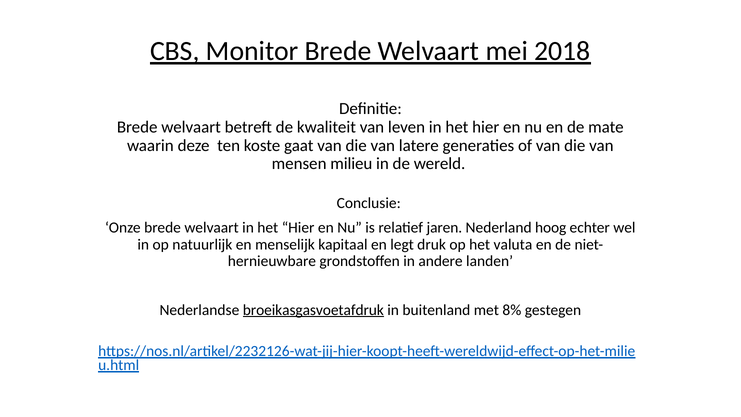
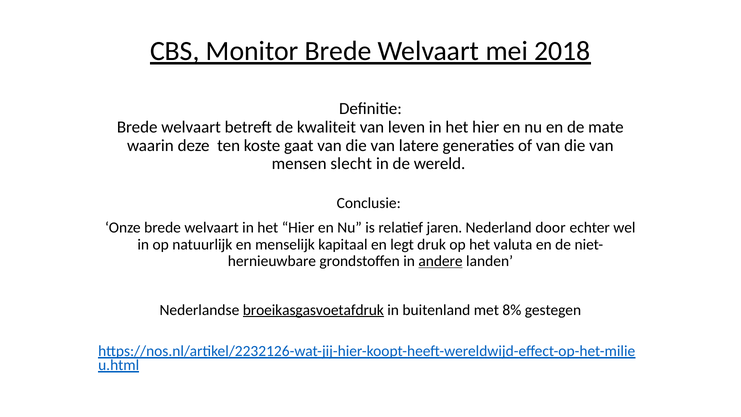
milieu: milieu -> slecht (351, 164)
hoog: hoog -> door (551, 228)
andere underline: none -> present (441, 261)
